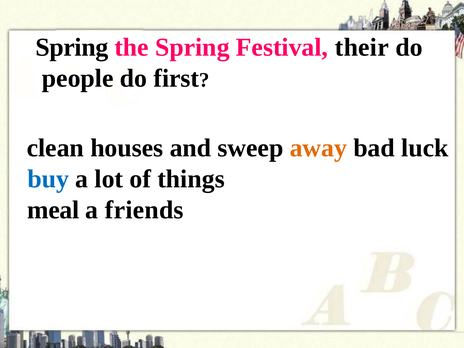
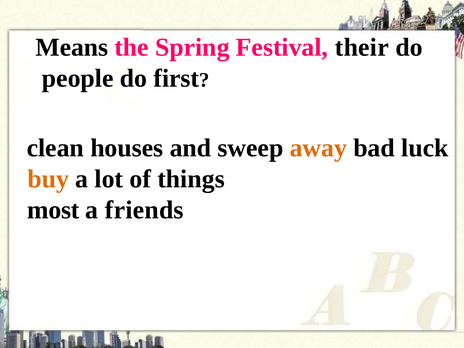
Spring: Spring -> Means (72, 47)
buy colour: blue -> orange (48, 179)
meal: meal -> most (53, 210)
